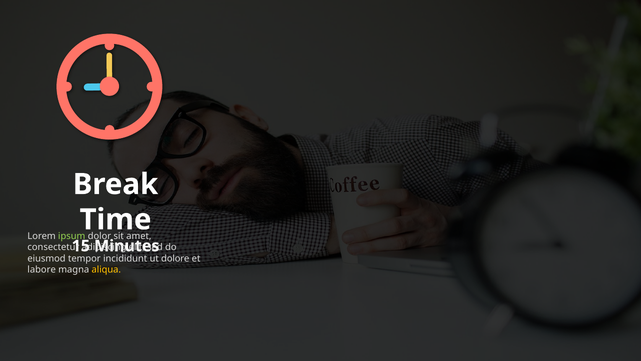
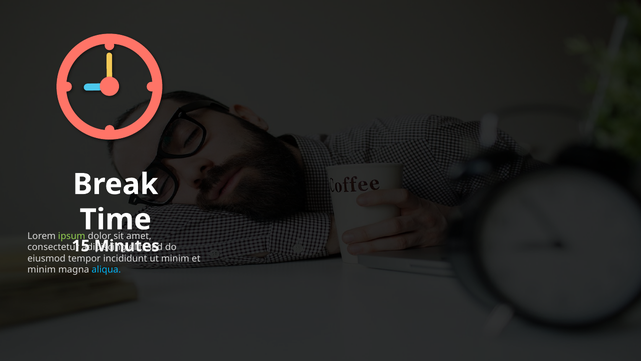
dolore: dolore -> minim (175, 258)
labore: labore -> minim (42, 269)
aliqua colour: yellow -> light blue (106, 269)
